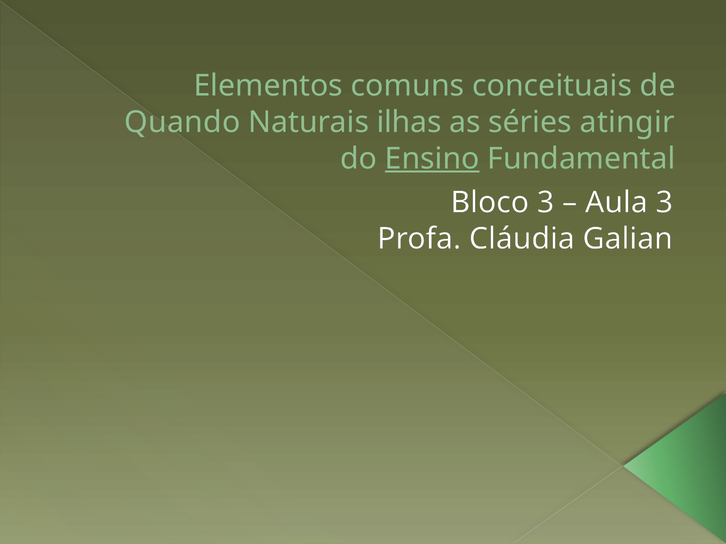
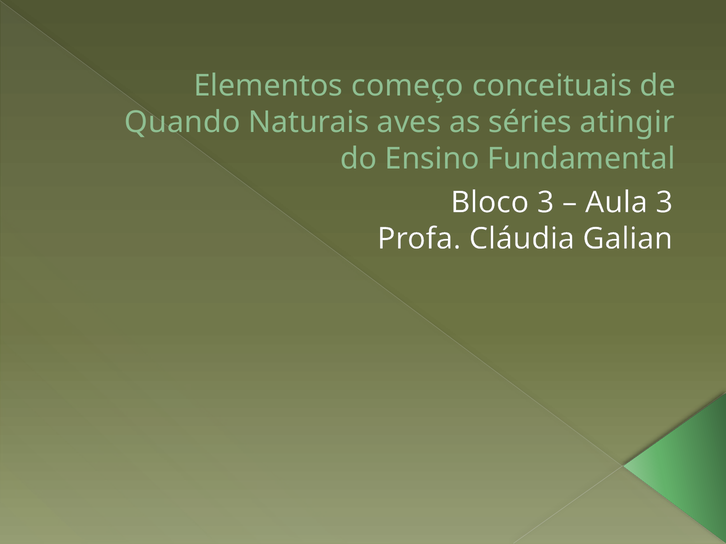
comuns: comuns -> começo (408, 86)
ilhas: ilhas -> aves (409, 122)
Ensino underline: present -> none (432, 159)
